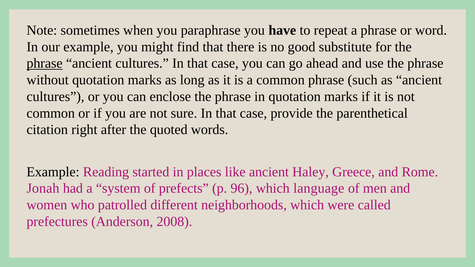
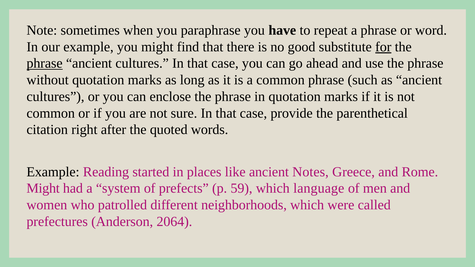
for underline: none -> present (383, 47)
Haley: Haley -> Notes (311, 172)
Jonah: Jonah -> Might (43, 188)
96: 96 -> 59 (242, 188)
2008: 2008 -> 2064 (174, 222)
